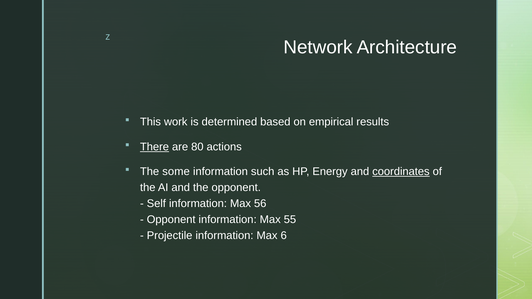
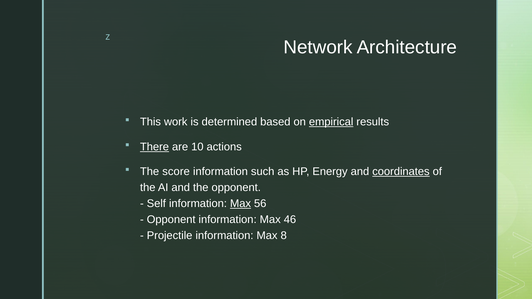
empirical underline: none -> present (331, 122)
80: 80 -> 10 (197, 147)
some: some -> score (176, 172)
Max underline: none -> present (241, 204)
55: 55 -> 46 (290, 220)
6: 6 -> 8 (284, 236)
